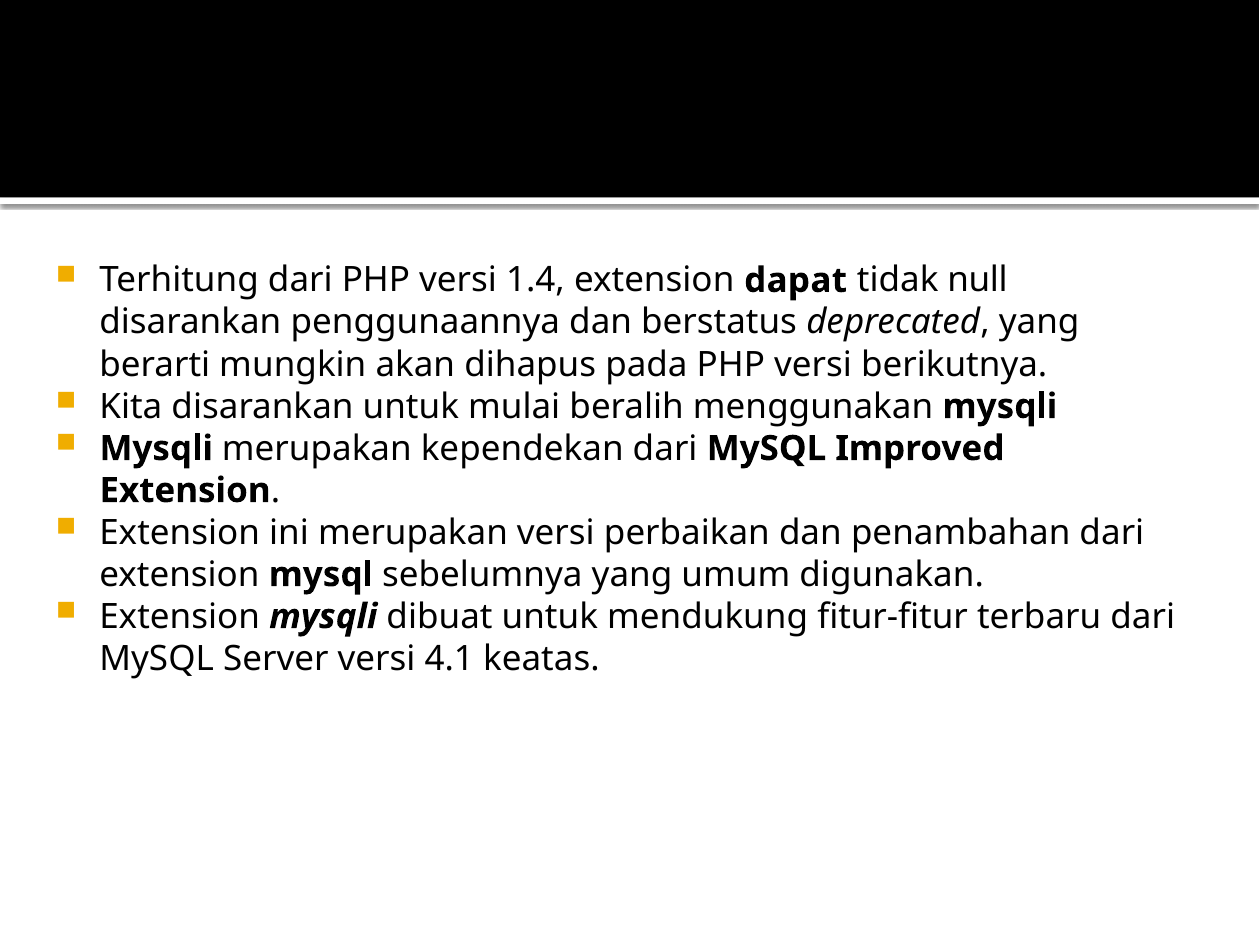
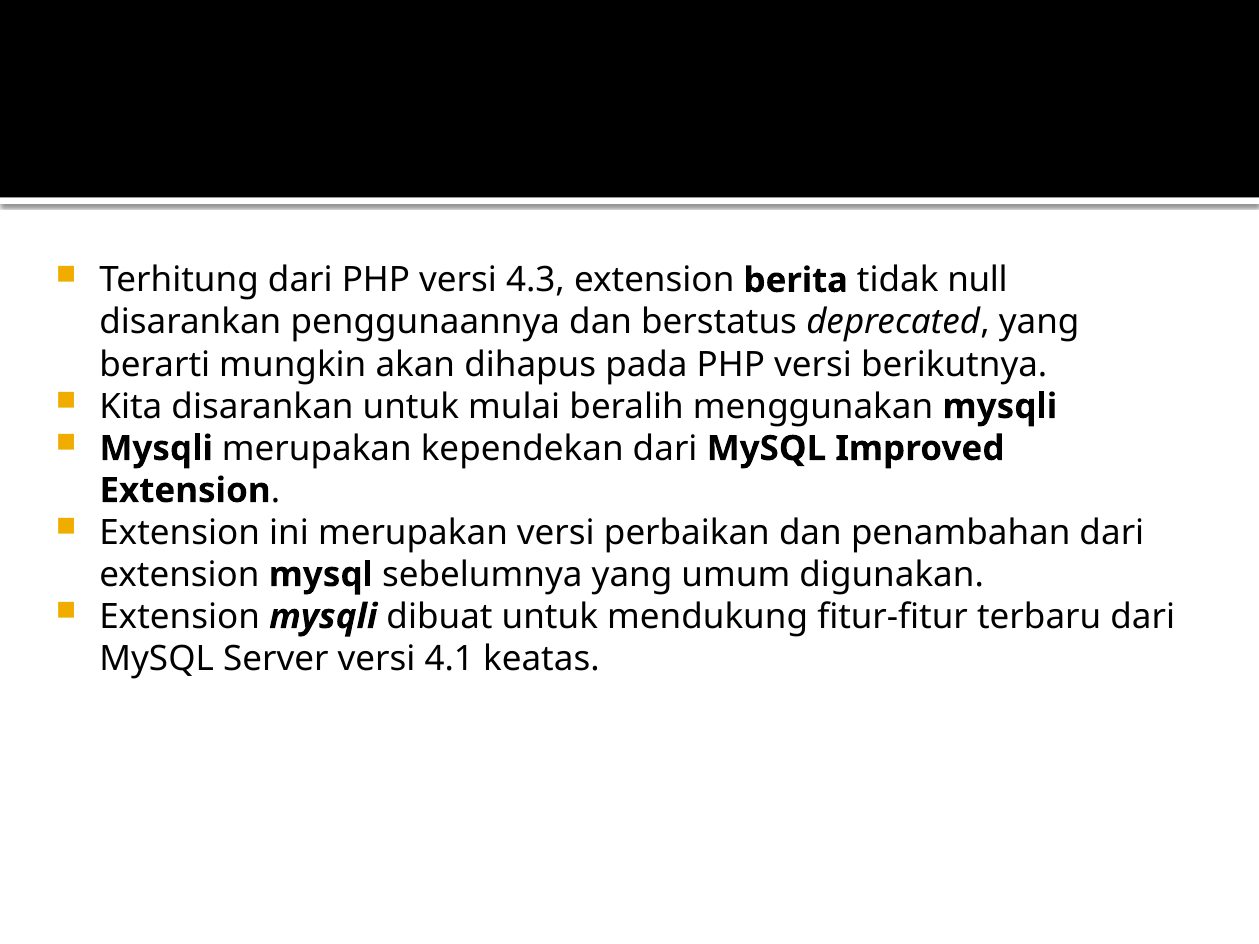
1.4: 1.4 -> 4.3 (535, 280)
dapat: dapat -> berita (796, 280)
